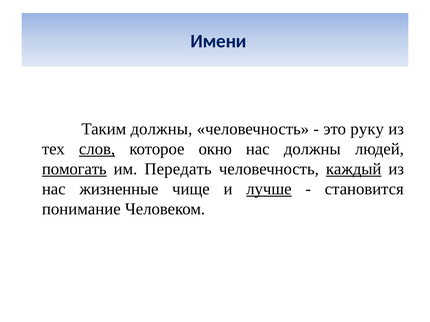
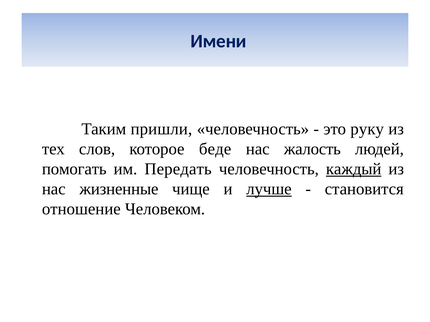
Таким должны: должны -> пришли (161, 129)
слов underline: present -> none (97, 149)
окно: окно -> беде (215, 149)
нас должны: должны -> жалость (312, 149)
помогать underline: present -> none (74, 169)
понимание: понимание -> отношение (81, 209)
